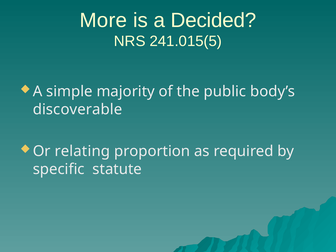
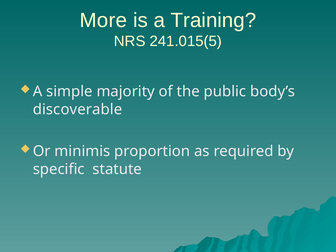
Decided: Decided -> Training (213, 20)
relating: relating -> minimis (82, 151)
